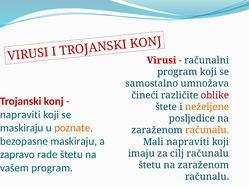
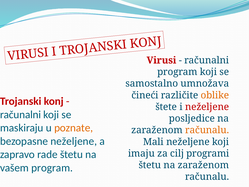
oblike colour: red -> orange (215, 95)
neželjene colour: orange -> red (207, 107)
napraviti: napraviti -> računalni (20, 114)
bezopasne maskiraju: maskiraju -> neželjene (74, 141)
Mali napraviti: napraviti -> neželjene (188, 142)
cilj računalu: računalu -> programi (208, 153)
